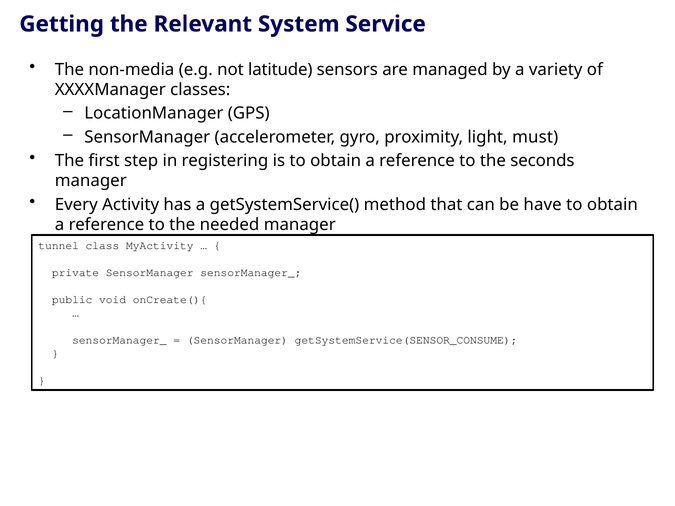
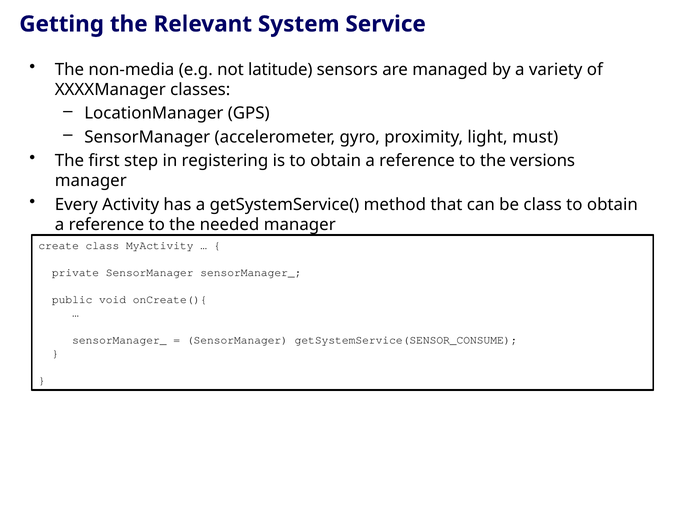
seconds: seconds -> versions (542, 161)
be have: have -> class (543, 205)
tunnel: tunnel -> create (59, 246)
